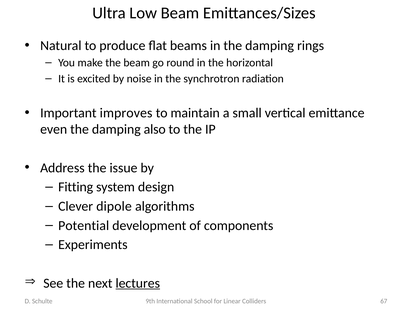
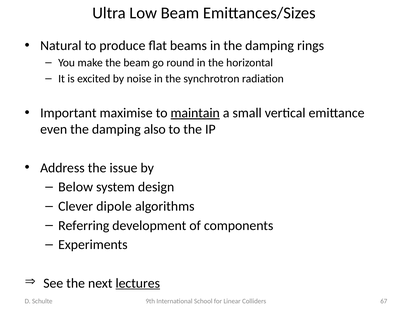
improves: improves -> maximise (126, 113)
maintain underline: none -> present (195, 113)
Fitting: Fitting -> Below (76, 187)
Potential: Potential -> Referring (84, 225)
